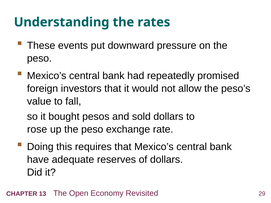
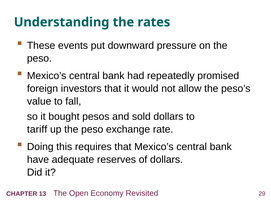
rose: rose -> tariff (37, 130)
